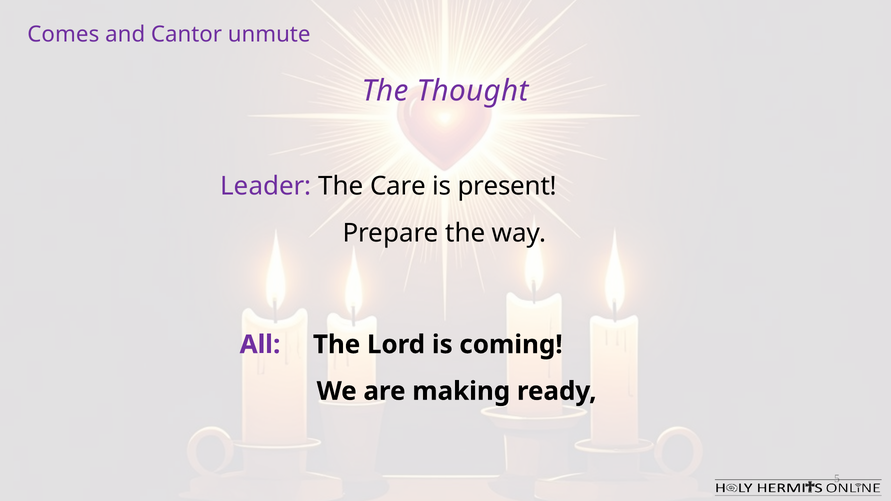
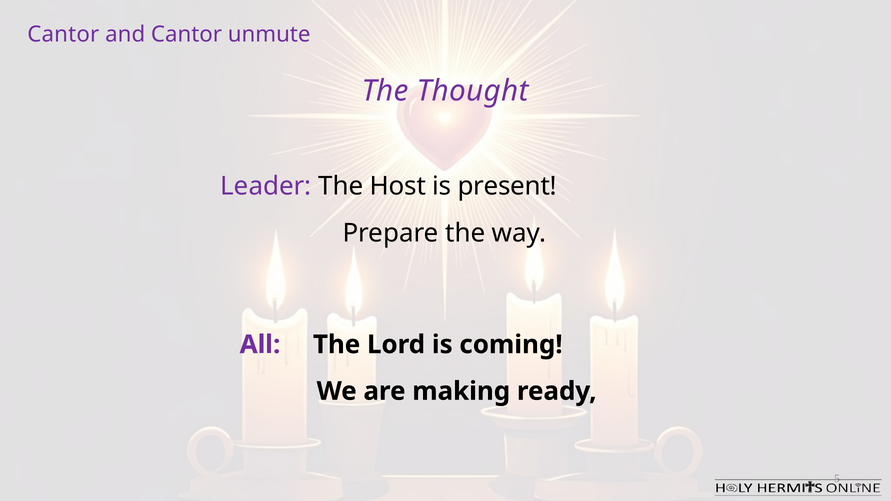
Comes: Comes -> Cantor (63, 35)
Care: Care -> Host (398, 186)
